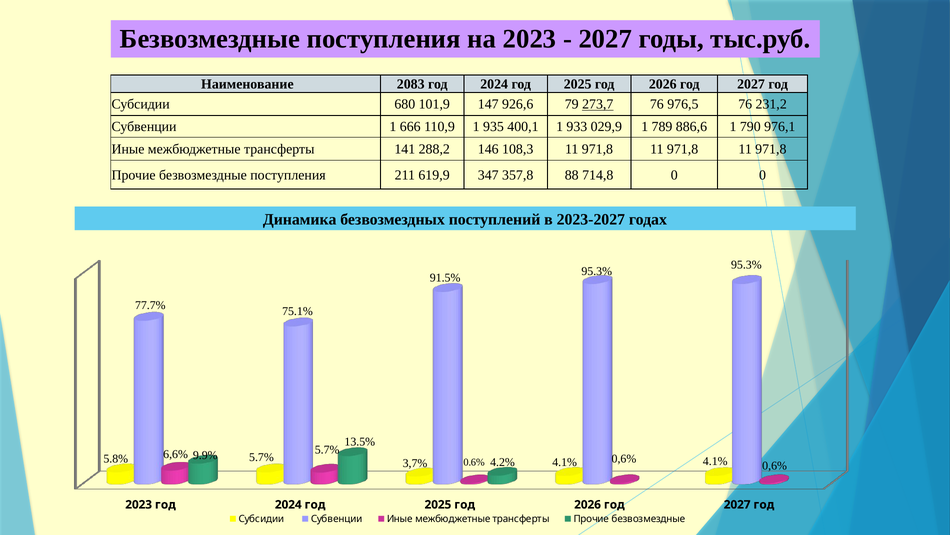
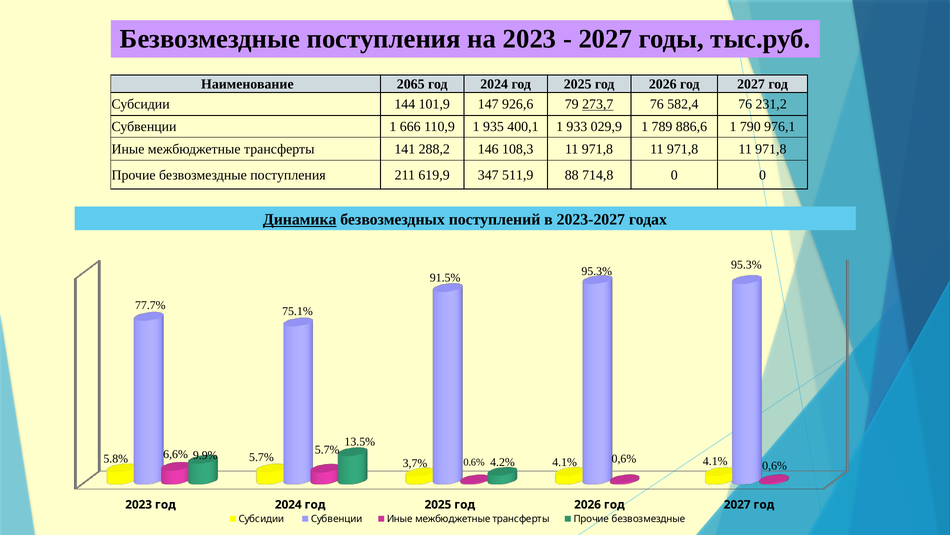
2083: 2083 -> 2065 (411, 84)
680: 680 -> 144 (405, 104)
976,5: 976,5 -> 582,4 (683, 104)
357,8: 357,8 -> 511,9 (518, 175)
Динамика underline: none -> present (300, 219)
